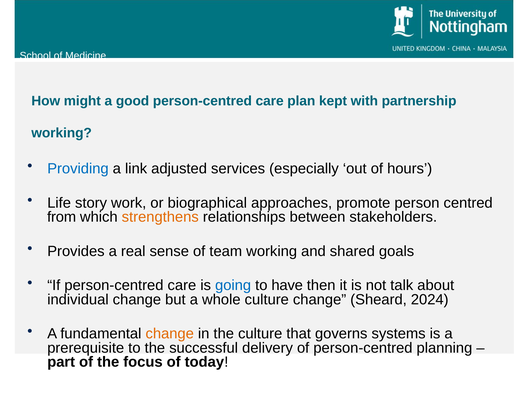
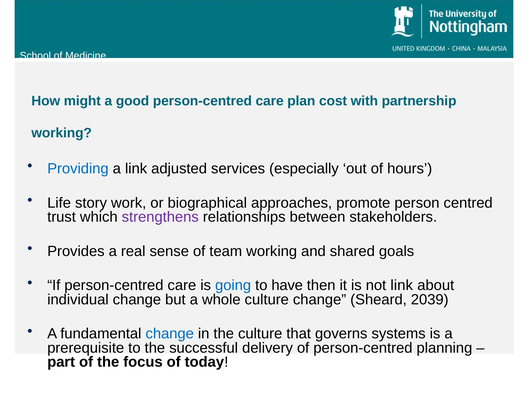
kept: kept -> cost (333, 101)
from: from -> trust (62, 217)
strengthens colour: orange -> purple (160, 217)
not talk: talk -> link (402, 285)
2024: 2024 -> 2039 (430, 299)
change colour: orange -> blue (170, 333)
